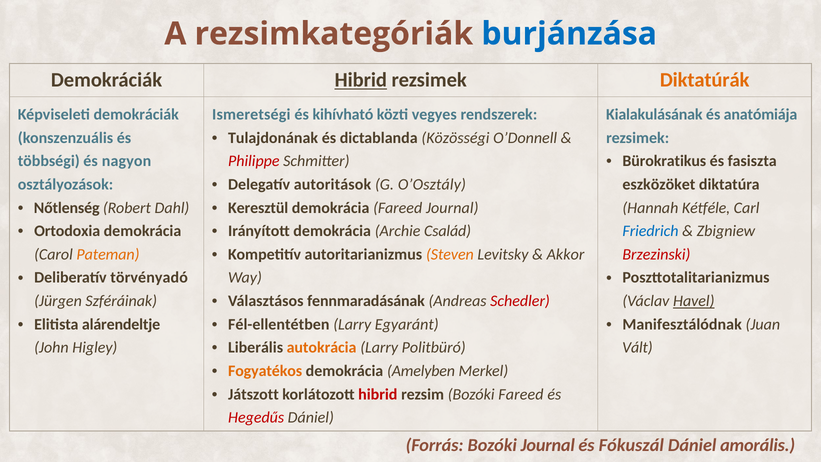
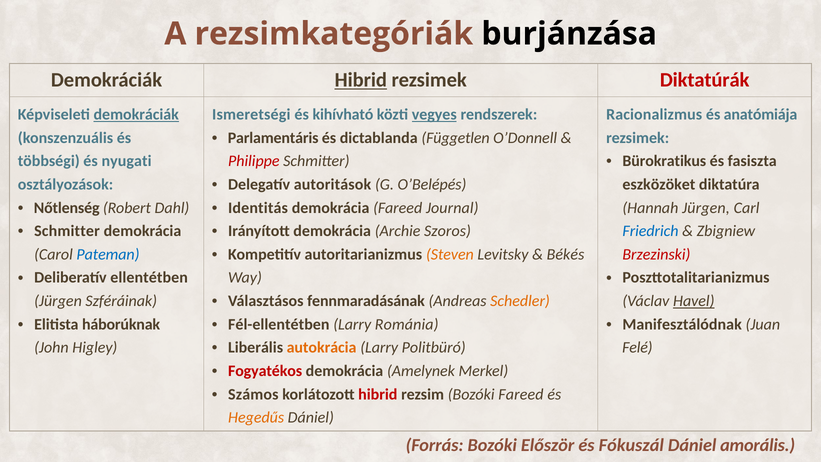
burjánzása colour: blue -> black (569, 34)
Diktatúrák colour: orange -> red (705, 80)
demokráciák underline: none -> present (136, 114)
vegyes underline: none -> present (434, 114)
Kialakulásának: Kialakulásának -> Racionalizmus (654, 114)
Tulajdonának: Tulajdonának -> Parlamentáris (273, 138)
Közösségi: Közösségi -> Független (456, 138)
nagyon: nagyon -> nyugati (127, 161)
O’Osztály: O’Osztály -> O’Belépés (432, 184)
Keresztül: Keresztül -> Identitás (258, 208)
Hannah Kétféle: Kétféle -> Jürgen (706, 208)
Ortodoxia: Ortodoxia -> Schmitter (67, 231)
Család: Család -> Szoros (447, 231)
Akkor: Akkor -> Békés (566, 254)
Pateman colour: orange -> blue (108, 254)
törvényadó: törvényadó -> ellentétben (149, 278)
Schedler colour: red -> orange (520, 301)
alárendeltje: alárendeltje -> háborúknak (121, 324)
Egyaránt: Egyaránt -> Románia (407, 324)
Vált: Vált -> Felé (637, 348)
Fogyatékos colour: orange -> red (265, 371)
Amelyben: Amelyben -> Amelynek (421, 371)
Játszott: Játszott -> Számos (253, 394)
Hegedűs colour: red -> orange (256, 417)
Bozóki Journal: Journal -> Először (548, 445)
